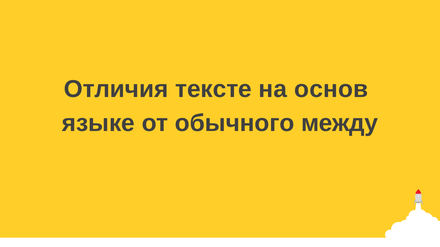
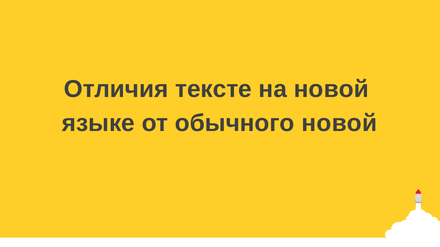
на основ: основ -> новой (331, 89)
обычного между: между -> новой (339, 124)
